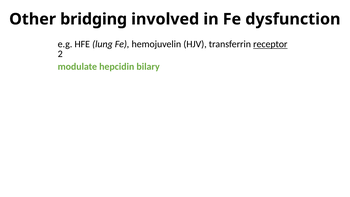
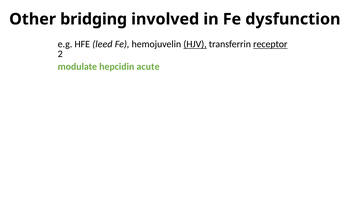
lung: lung -> leed (102, 44)
HJV underline: none -> present (195, 44)
bilary: bilary -> acute (148, 67)
